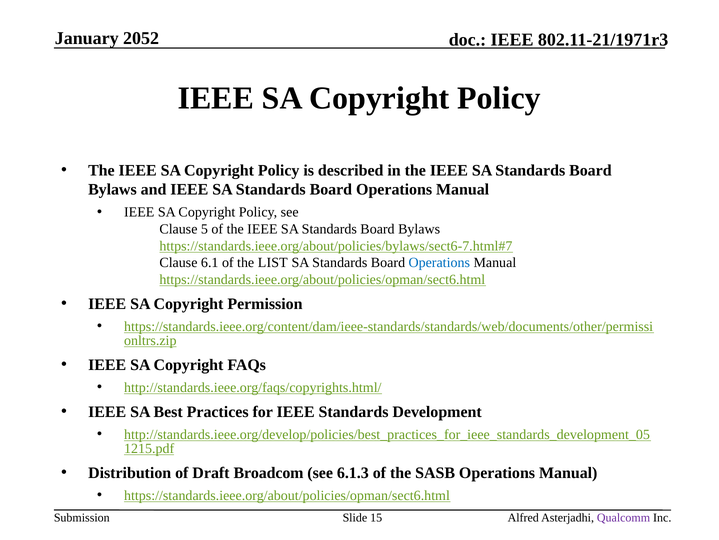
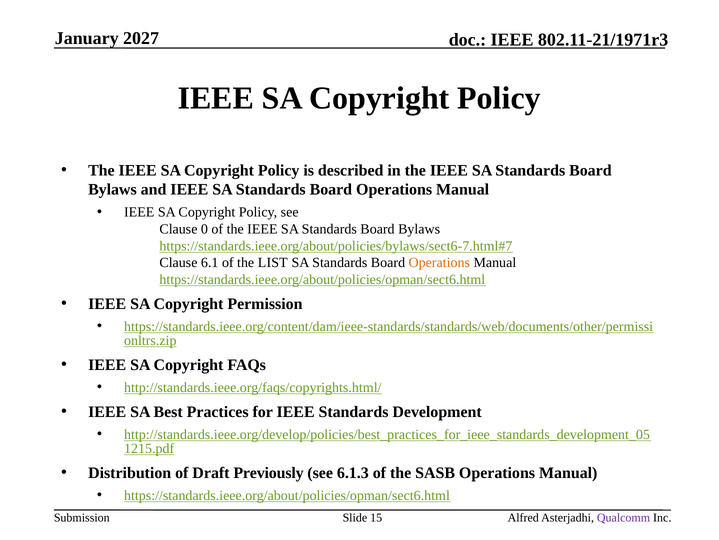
2052: 2052 -> 2027 (141, 38)
5: 5 -> 0 (204, 229)
Operations colour: blue -> orange (439, 262)
Broadcom: Broadcom -> Previously (269, 472)
